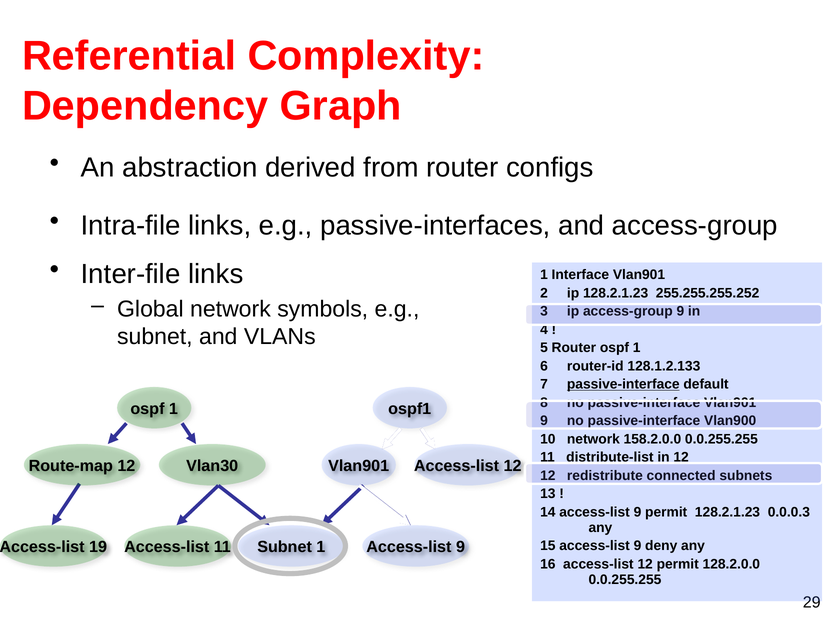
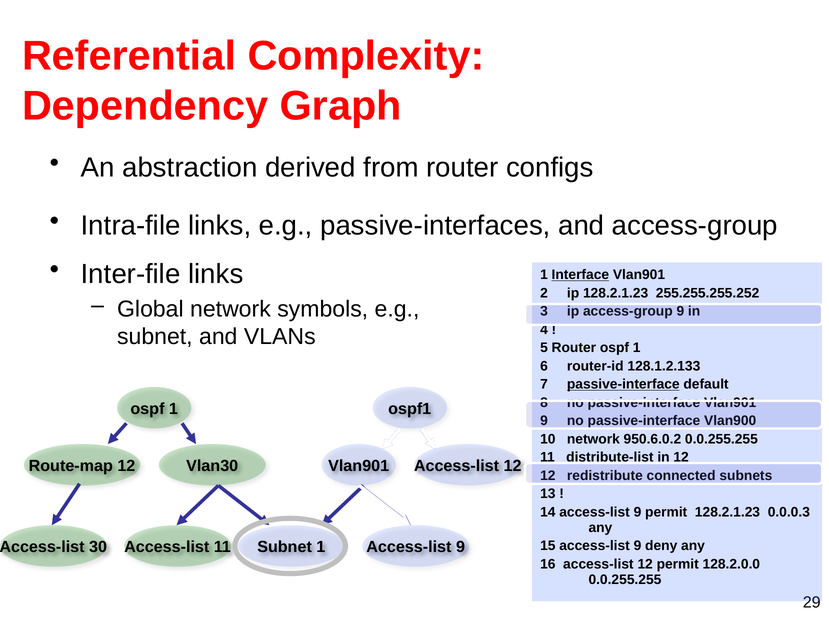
Interface underline: none -> present (580, 275)
158.2.0.0: 158.2.0.0 -> 950.6.0.2 (652, 439)
19: 19 -> 30 (98, 547)
